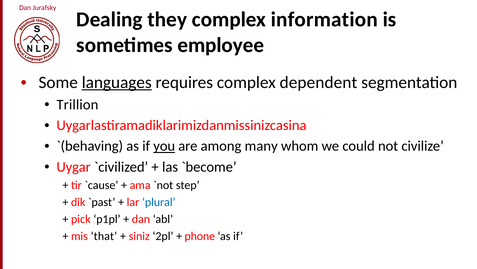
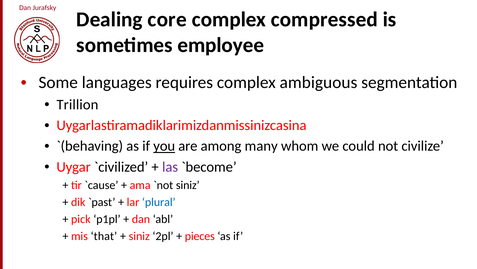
they: they -> core (167, 20)
information: information -> compressed (324, 20)
languages underline: present -> none (117, 82)
dependent: dependent -> ambiguous (318, 82)
las colour: black -> purple (170, 166)
step: step -> siniz (188, 185)
phone: phone -> pieces (200, 236)
